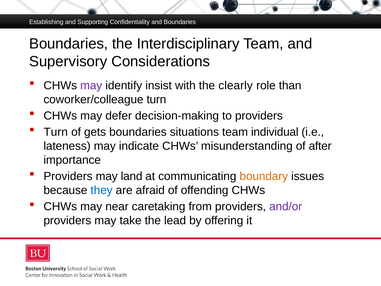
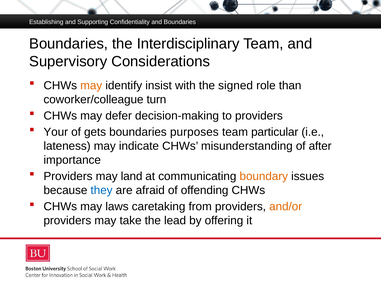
may colour: purple -> orange (91, 85)
clearly: clearly -> signed (236, 85)
Turn: Turn -> Your (56, 132)
situations: situations -> purposes (194, 132)
individual: individual -> particular (275, 132)
near: near -> laws (117, 206)
and/or colour: purple -> orange (286, 206)
